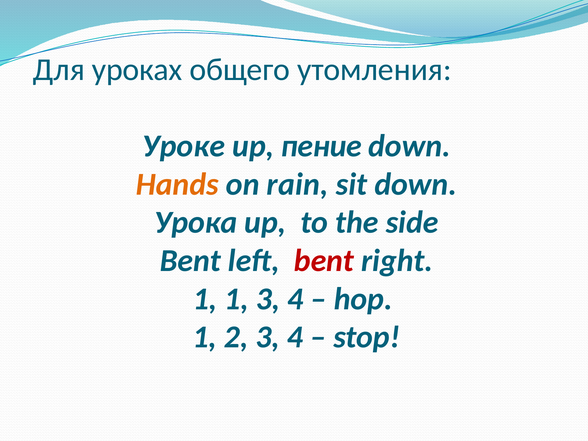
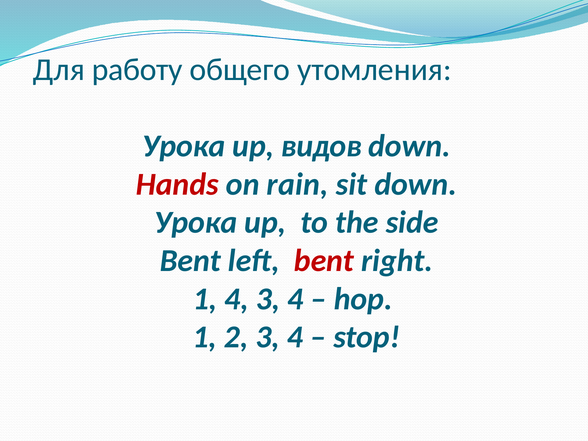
уроках: уроках -> работу (137, 70)
Уроке: Уроке -> Урока (184, 146)
пение: пение -> видов (321, 146)
Hands colour: orange -> red (177, 184)
1 1: 1 -> 4 (236, 299)
